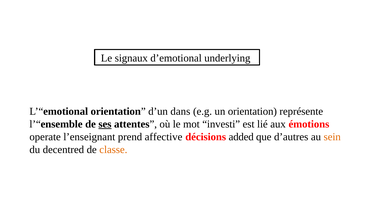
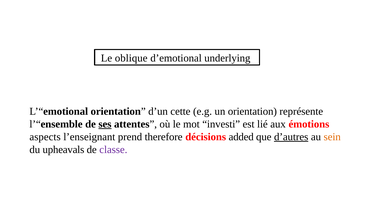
signaux: signaux -> oblique (131, 58)
dans: dans -> cette (180, 111)
operate: operate -> aspects (45, 137)
affective: affective -> therefore (164, 137)
d’autres underline: none -> present (291, 137)
decentred: decentred -> upheavals (63, 150)
classe colour: orange -> purple (113, 150)
